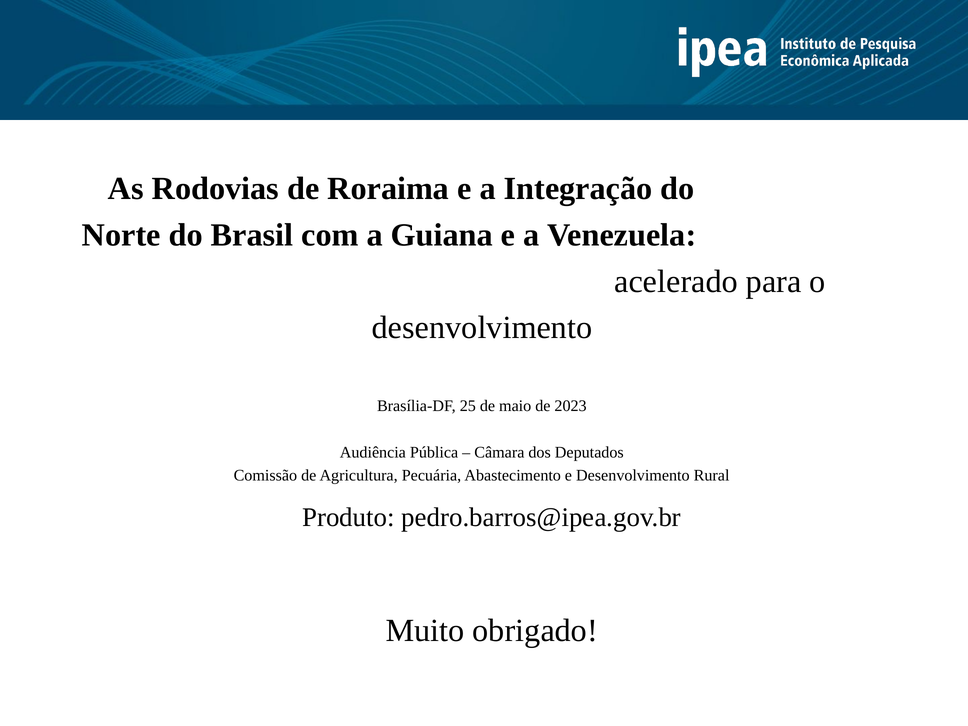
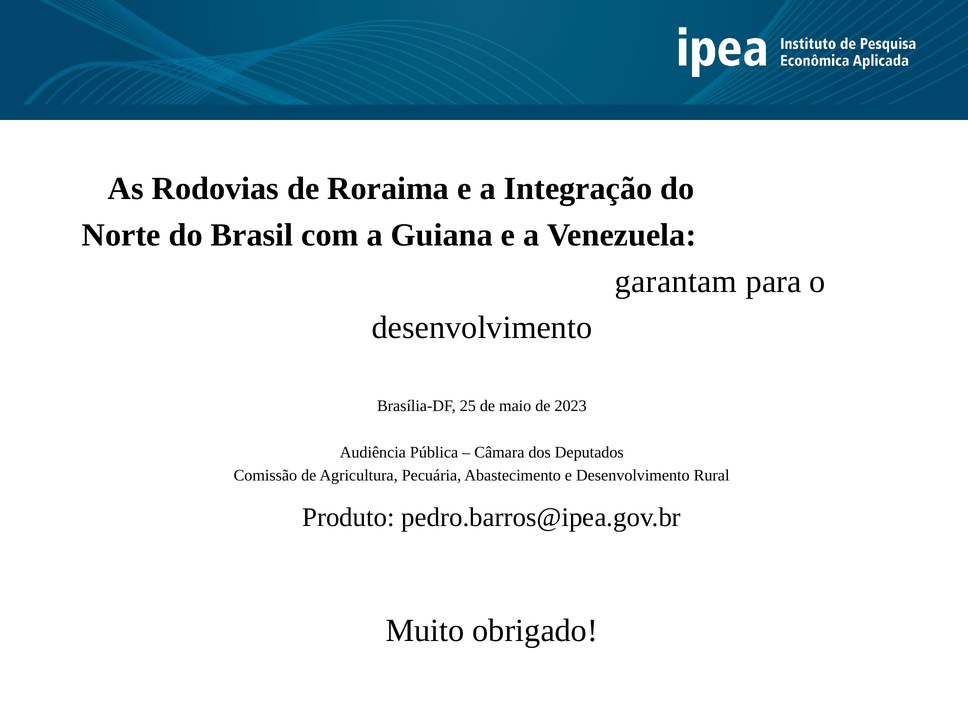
acelerado: acelerado -> garantam (676, 281)
